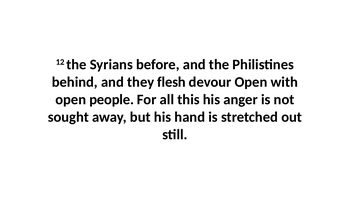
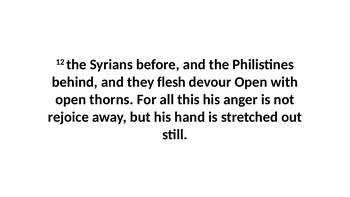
people: people -> thorns (111, 99)
sought: sought -> rejoice (68, 117)
